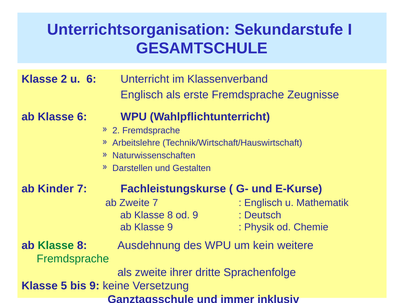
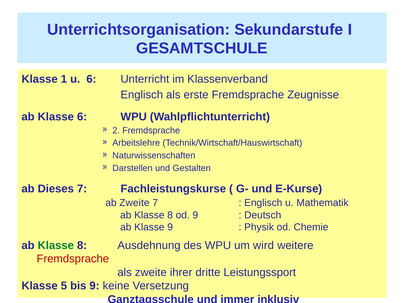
Klasse 2: 2 -> 1 (64, 79)
Kinder: Kinder -> Dieses (56, 189)
kein: kein -> wird (264, 245)
Fremdsprache colour: green -> red (73, 259)
Sprachenfolge: Sprachenfolge -> Leistungssport (260, 272)
